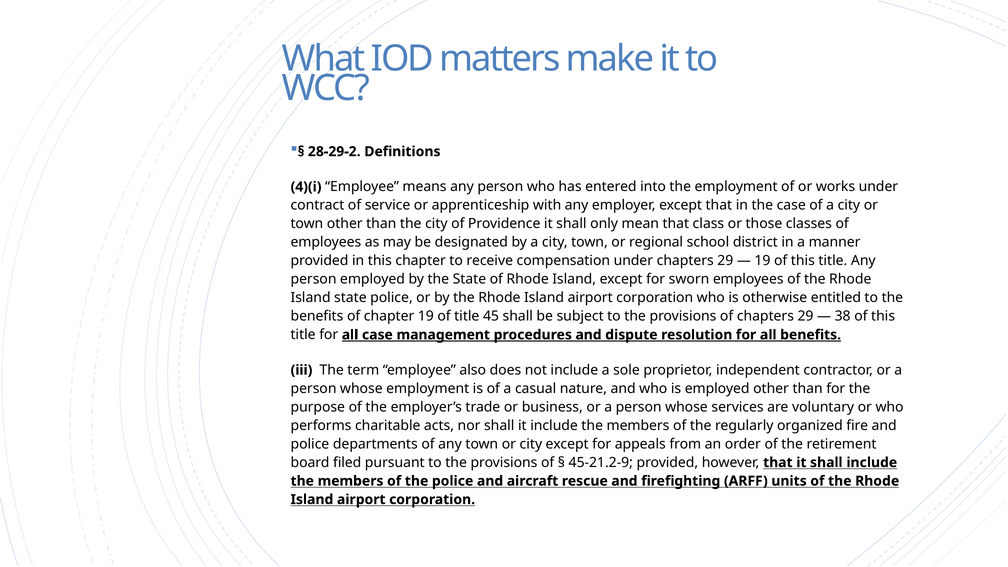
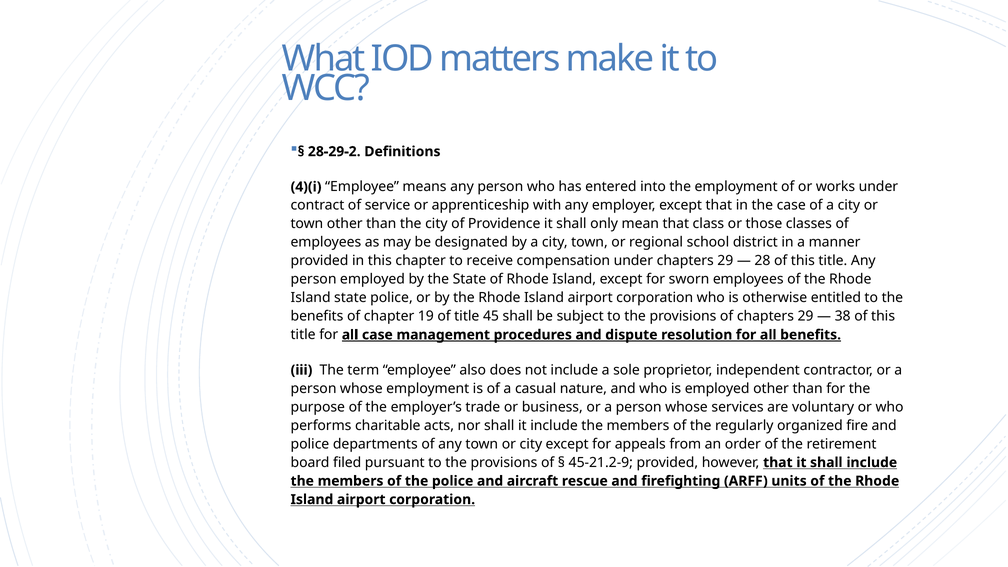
19: 19 -> 28 (762, 261)
